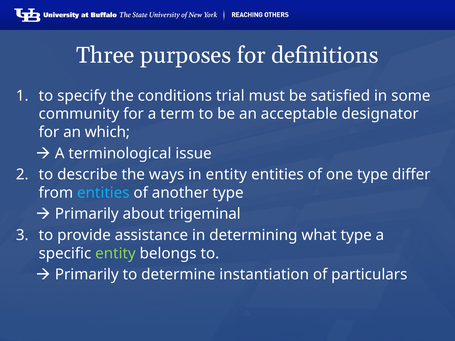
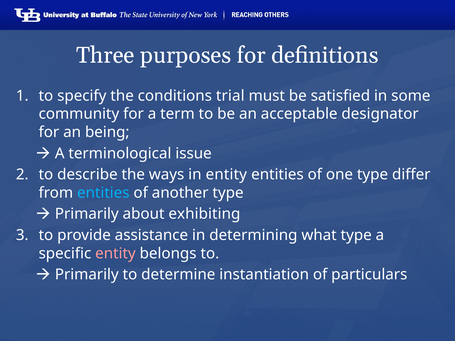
which: which -> being (107, 132)
trigeminal: trigeminal -> exhibiting (204, 214)
entity colour: light green -> pink (115, 254)
